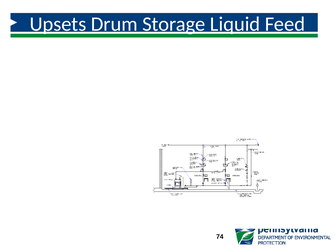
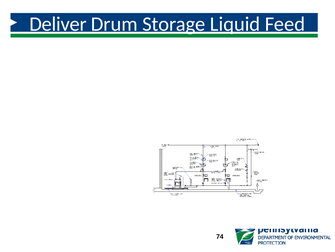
Upsets: Upsets -> Deliver (58, 24)
